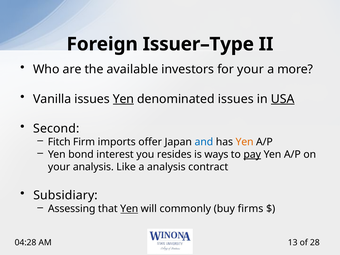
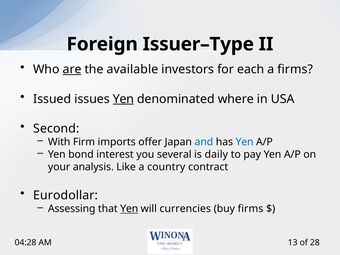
are underline: none -> present (72, 69)
for your: your -> each (251, 69)
a more: more -> firms (295, 69)
Vanilla: Vanilla -> Issued (52, 99)
denominated issues: issues -> where (236, 99)
USA underline: present -> none (283, 99)
Fitch: Fitch -> With (59, 142)
Yen colour: orange -> blue (245, 142)
resides: resides -> several (174, 154)
ways: ways -> daily (216, 154)
pay underline: present -> none (252, 154)
a analysis: analysis -> country (166, 167)
Subsidiary: Subsidiary -> Eurodollar (66, 195)
commonly: commonly -> currencies (185, 209)
